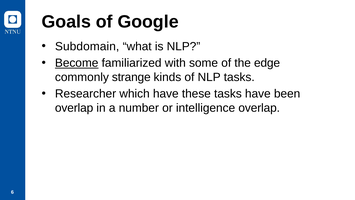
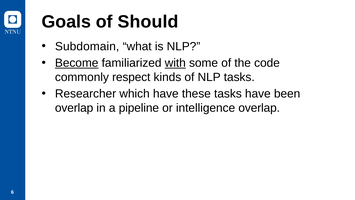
Google: Google -> Should (148, 22)
with underline: none -> present (175, 63)
edge: edge -> code (267, 63)
strange: strange -> respect (131, 77)
number: number -> pipeline (139, 108)
